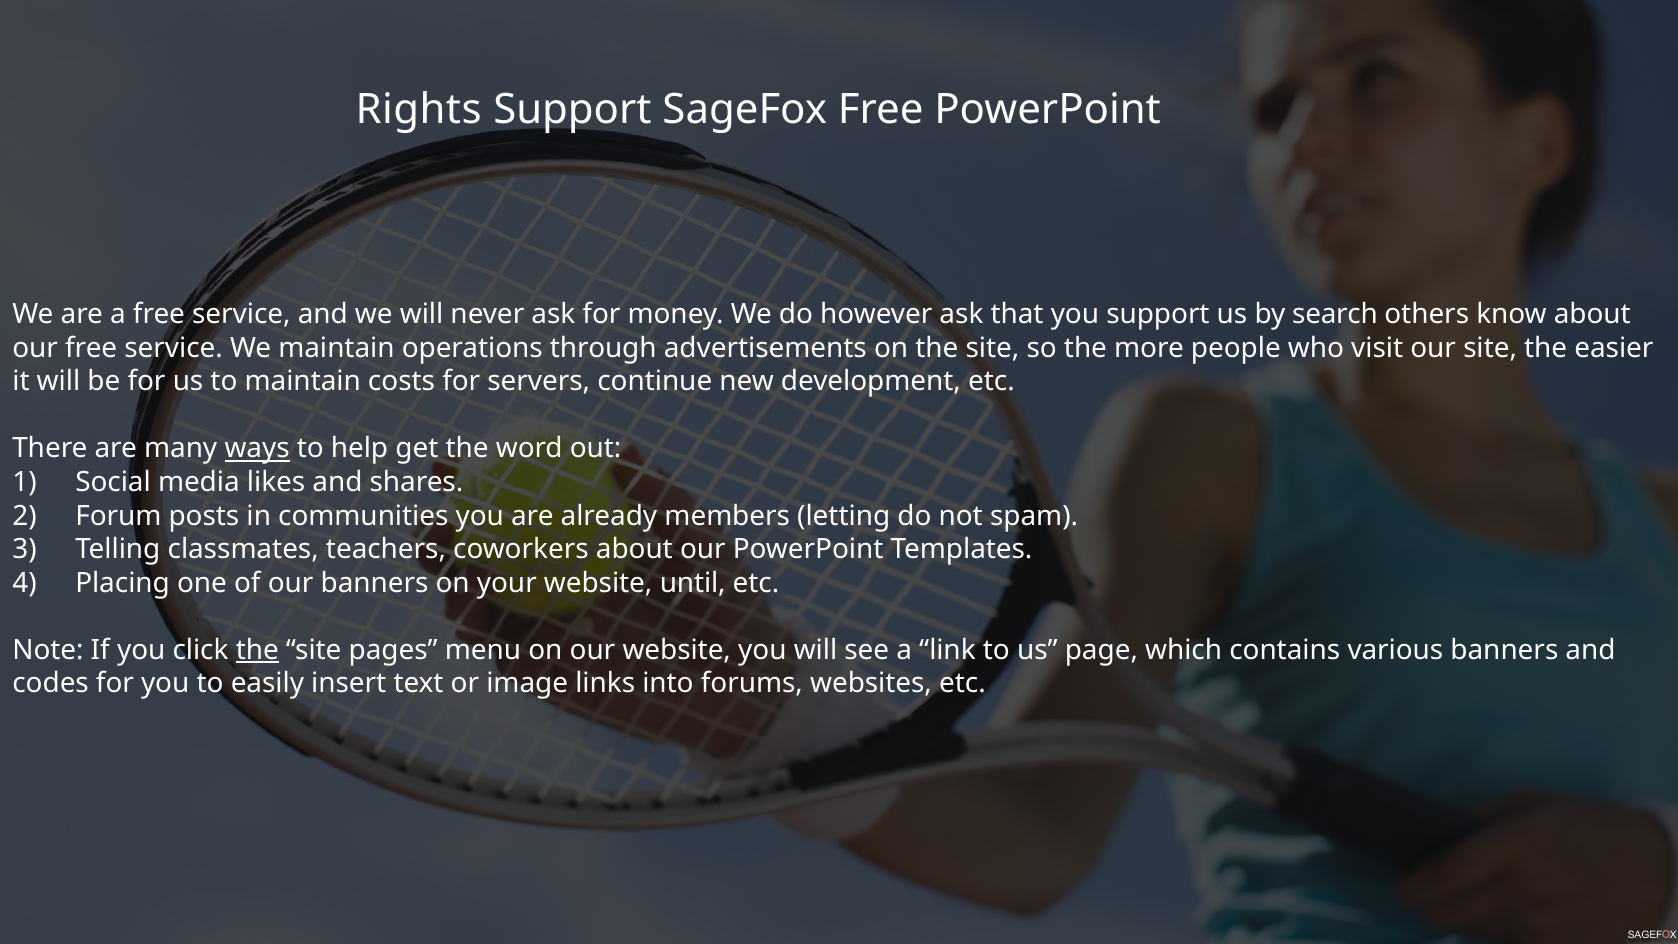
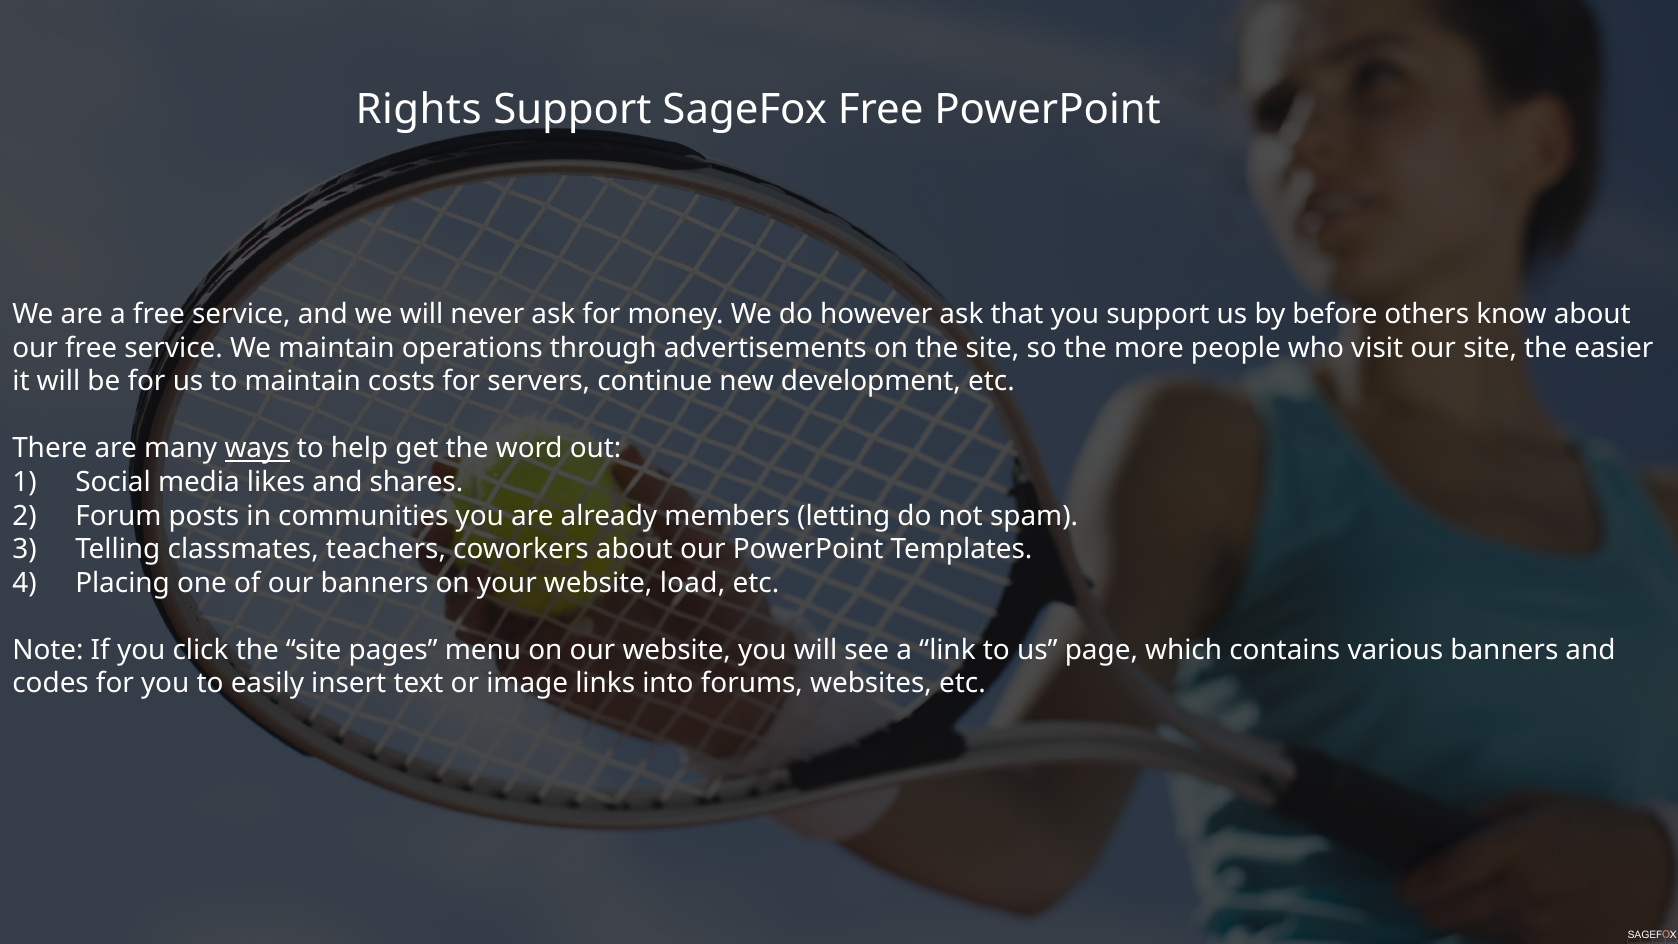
search: search -> before (1335, 315)
until: until -> load (693, 583)
the underline: present -> none (257, 650)
